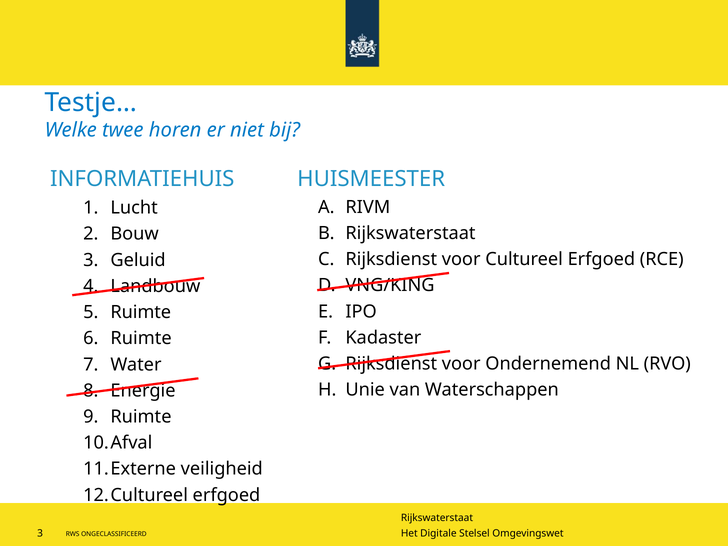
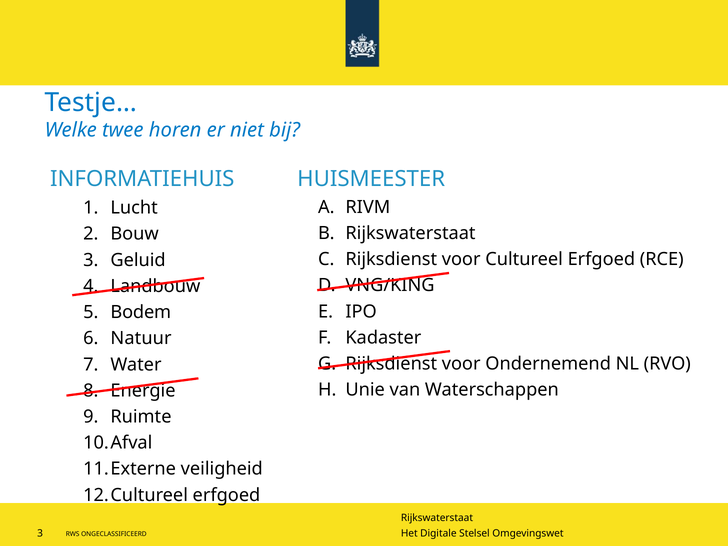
Ruimte: Ruimte -> Bodem (141, 312)
Ruimte: Ruimte -> Natuur (141, 338)
